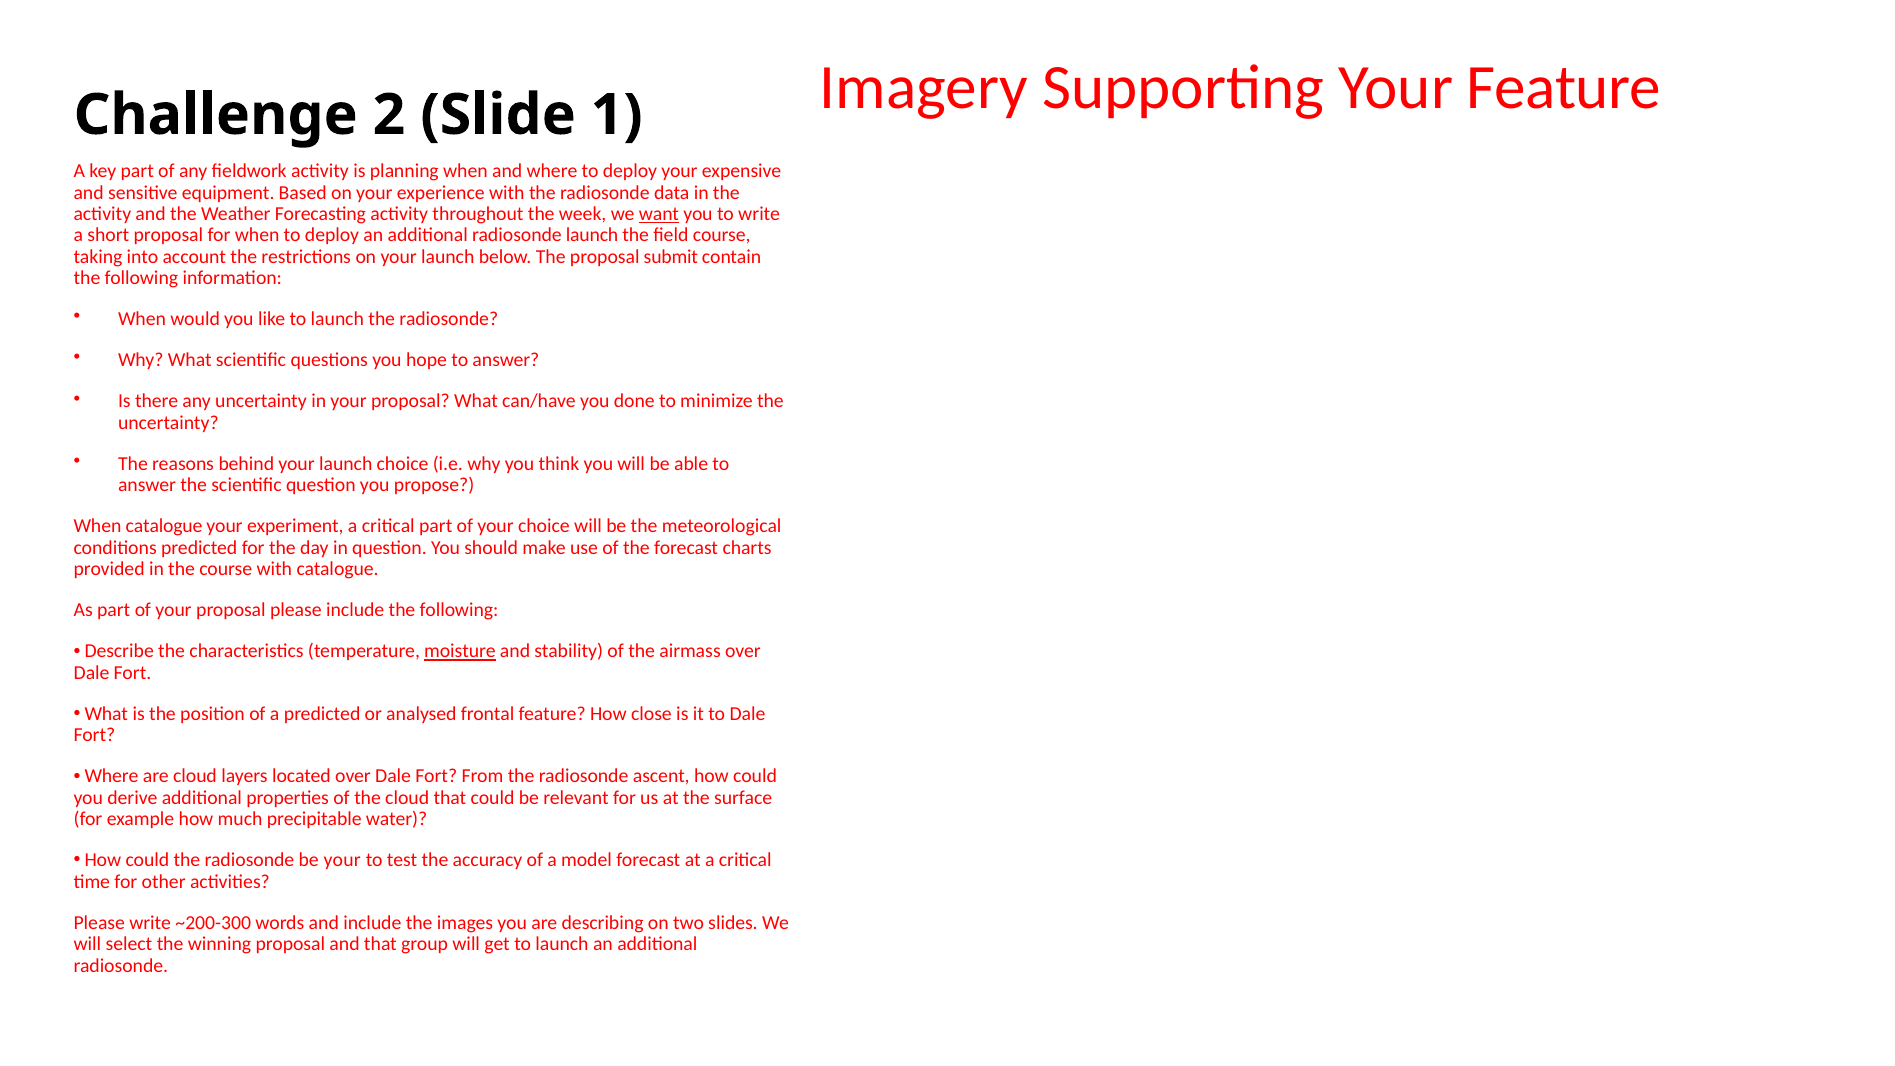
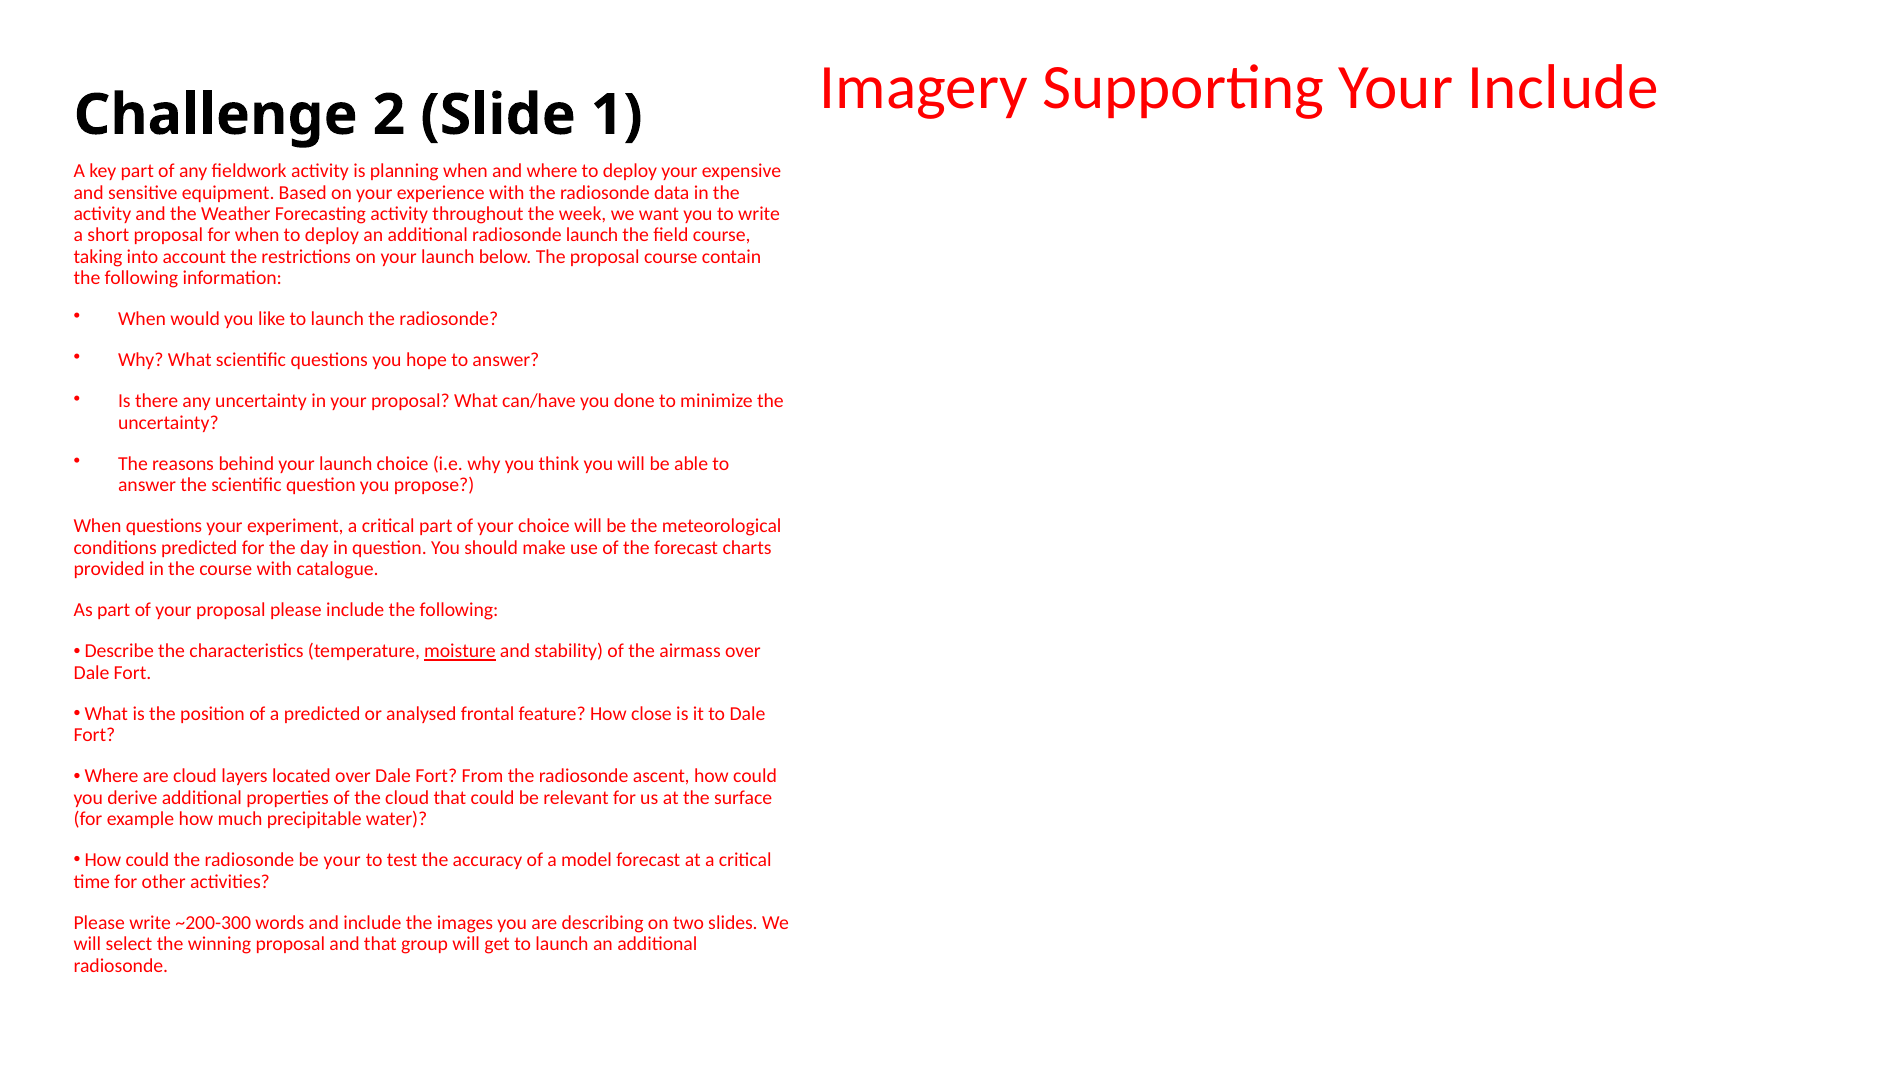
Your Feature: Feature -> Include (1563, 87)
want underline: present -> none (659, 214)
proposal submit: submit -> course (671, 257)
When catalogue: catalogue -> questions (164, 526)
